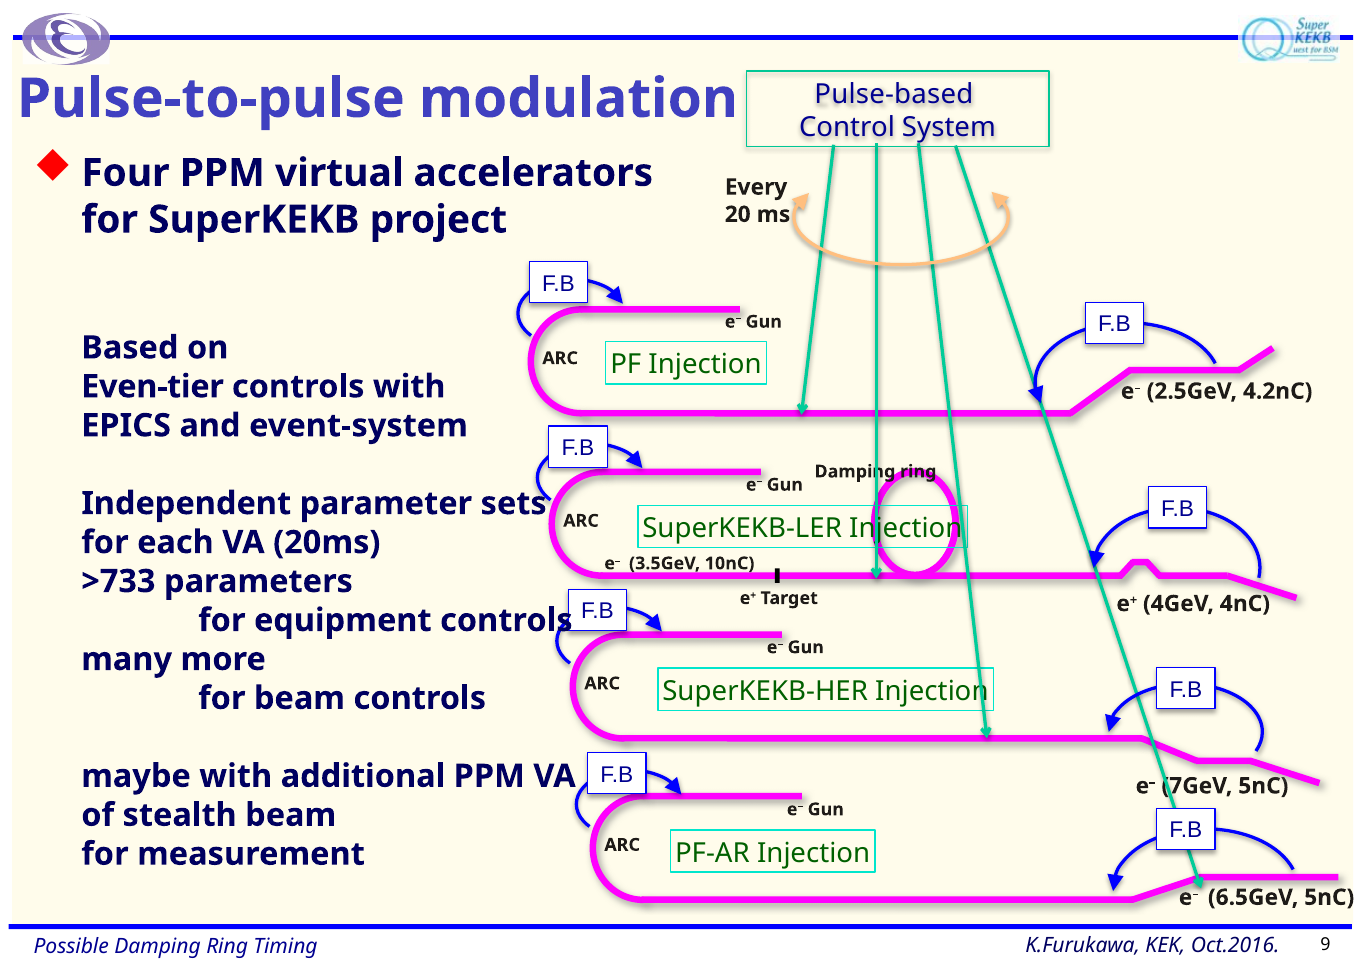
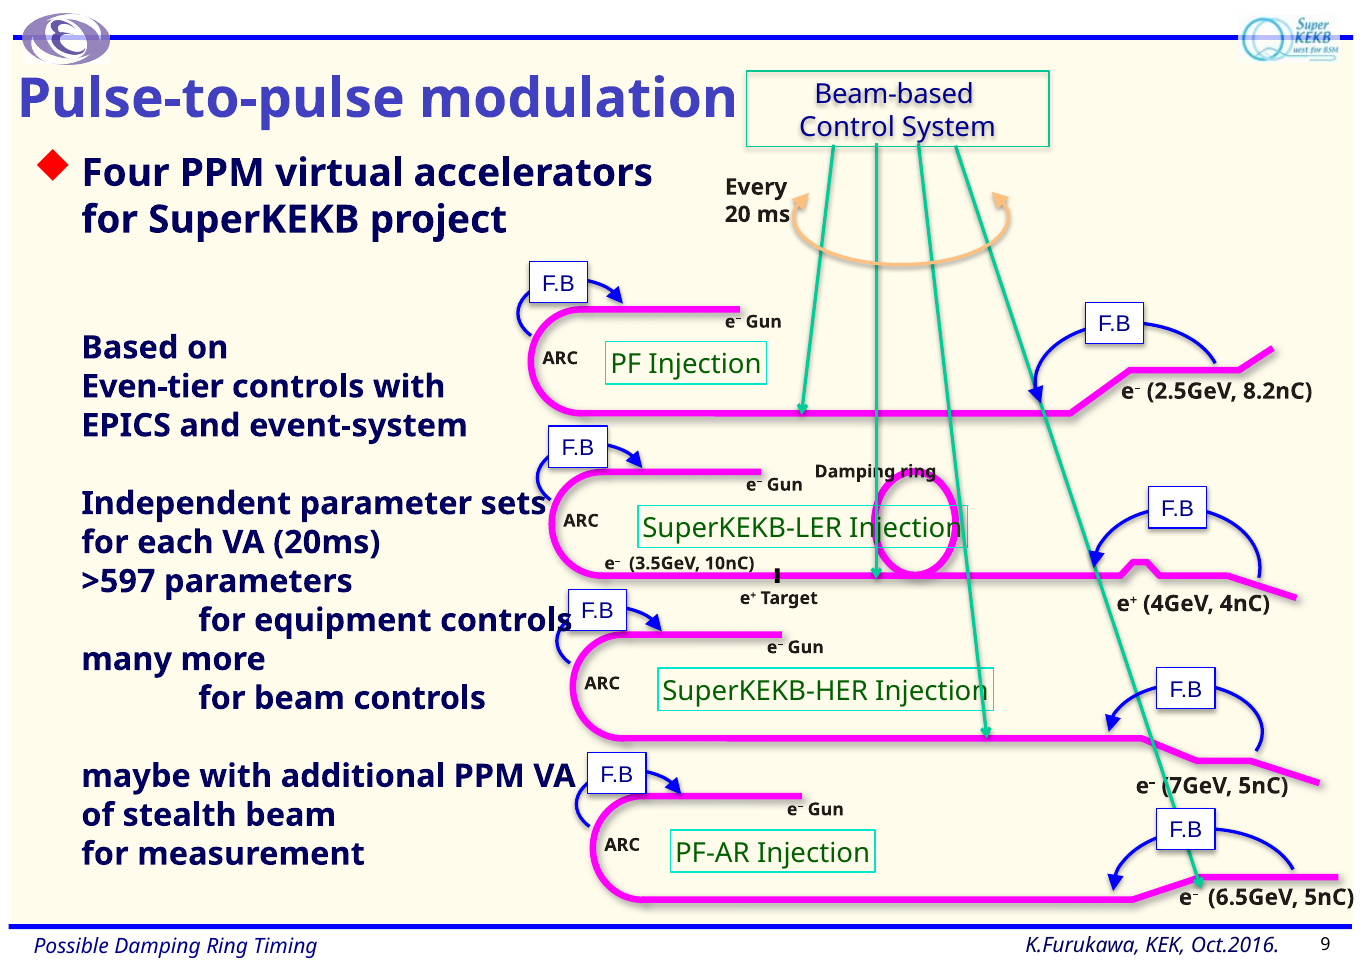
Pulse-based: Pulse-based -> Beam-based (894, 94)
4.2nC: 4.2nC -> 8.2nC (1278, 391)
>733: >733 -> >597 (118, 582)
